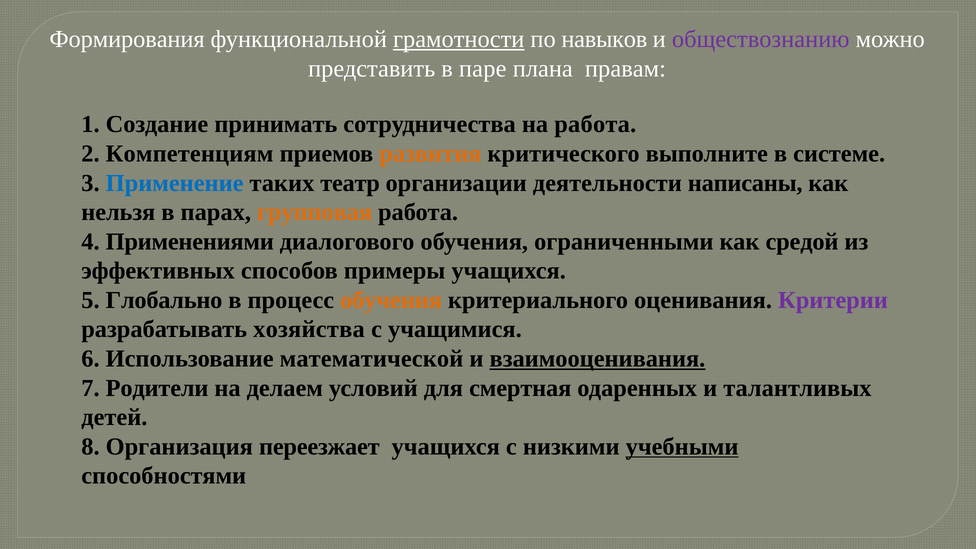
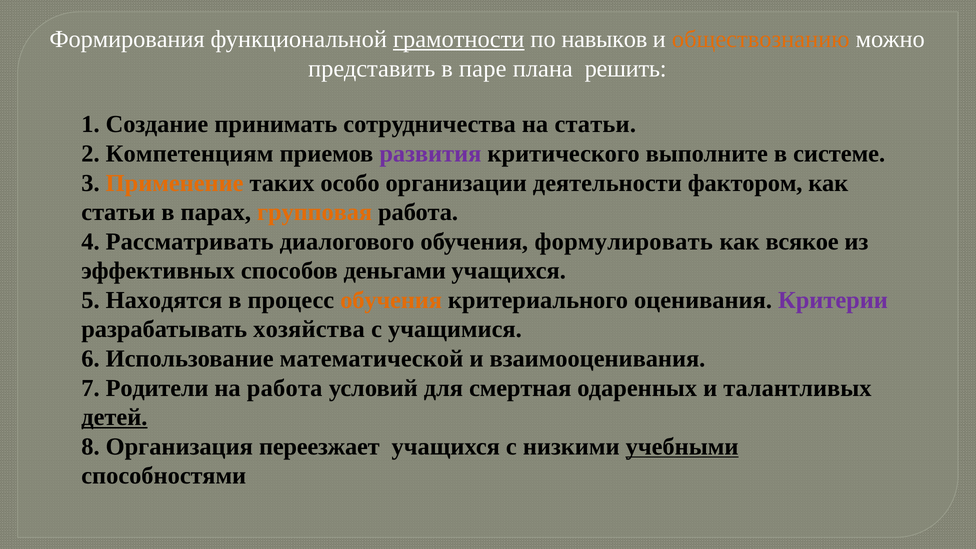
обществознанию colour: purple -> orange (761, 39)
правам: правам -> решить (626, 69)
на работа: работа -> статьи (595, 124)
развития colour: orange -> purple (430, 154)
Применение colour: blue -> orange (175, 183)
театр: театр -> особо (350, 183)
написаны: написаны -> фактором (745, 183)
нельзя: нельзя -> статьи (118, 212)
Применениями: Применениями -> Рассматривать (190, 242)
ограниченными: ограниченными -> формулировать (624, 242)
средой: средой -> всякое (802, 242)
примеры: примеры -> деньгами (395, 271)
Глобально: Глобально -> Находятся (164, 300)
взаимооценивания underline: present -> none (597, 359)
на делаем: делаем -> работа (285, 388)
детей underline: none -> present (114, 417)
